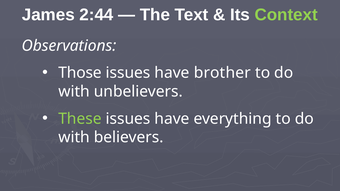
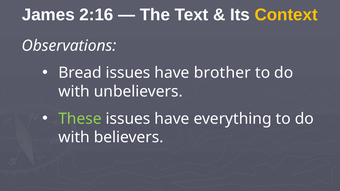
2:44: 2:44 -> 2:16 (96, 15)
Context colour: light green -> yellow (286, 15)
Those: Those -> Bread (80, 73)
